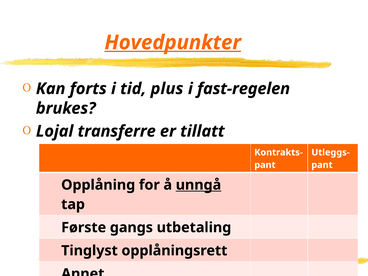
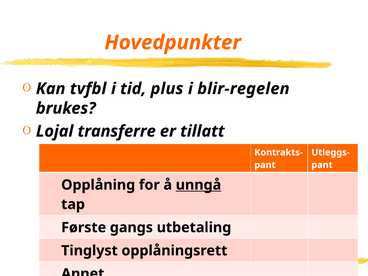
Hovedpunkter underline: present -> none (173, 43)
forts: forts -> tvfbl (88, 89)
fast-regelen: fast-regelen -> blir-regelen (243, 89)
